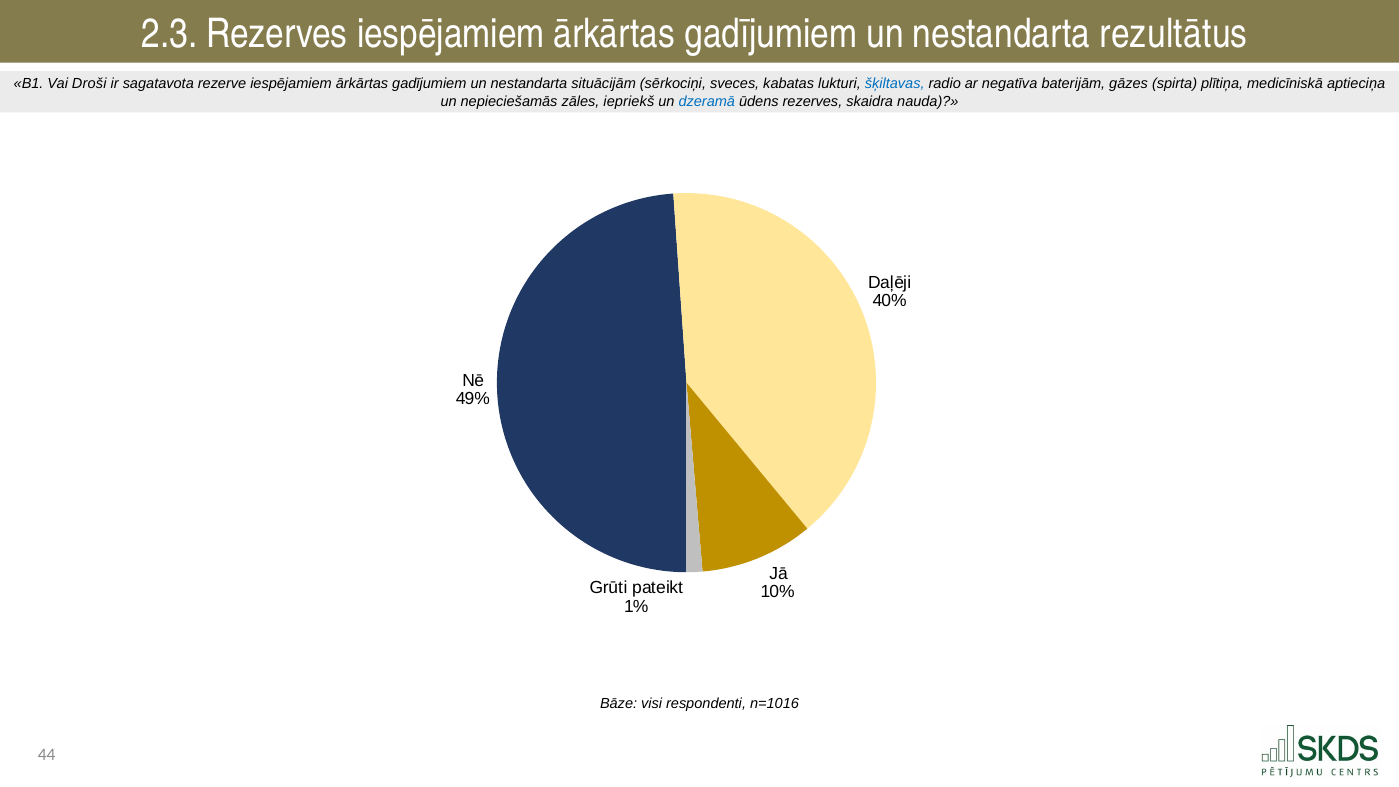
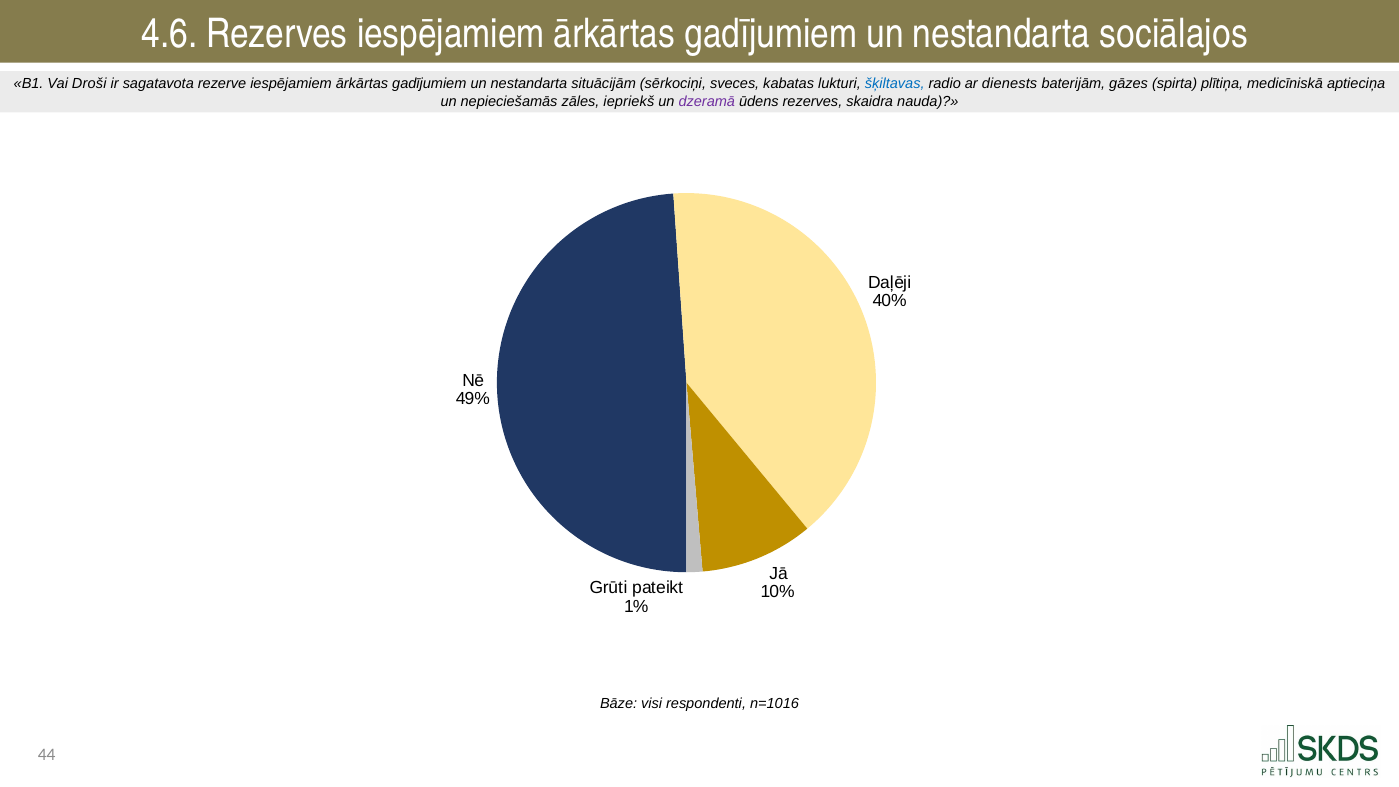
2.3: 2.3 -> 4.6 (169, 34)
rezultātus: rezultātus -> sociālajos (1174, 34)
negatīva: negatīva -> dienests (1010, 84)
dzeramā colour: blue -> purple (707, 102)
